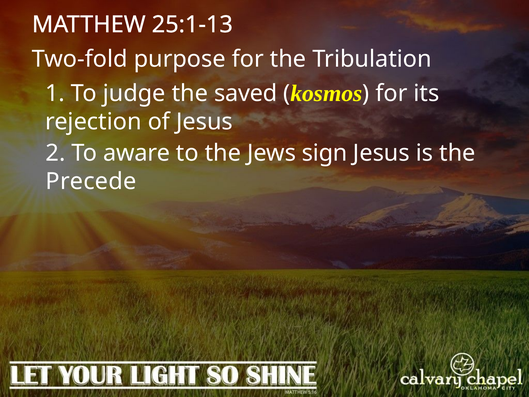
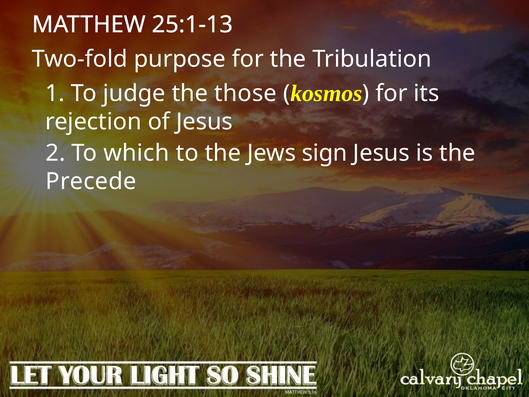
saved: saved -> those (245, 93)
aware: aware -> which (136, 153)
